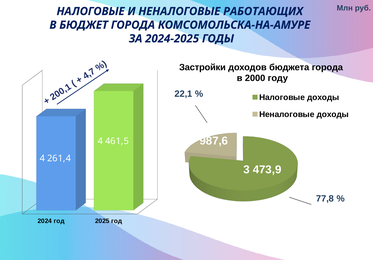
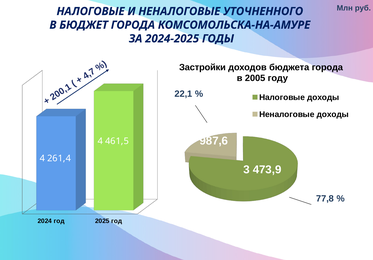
РАБОТАЮЩИХ: РАБОТАЮЩИХ -> УТОЧНЕННОГО (263, 11)
2000: 2000 -> 2005 (255, 78)
